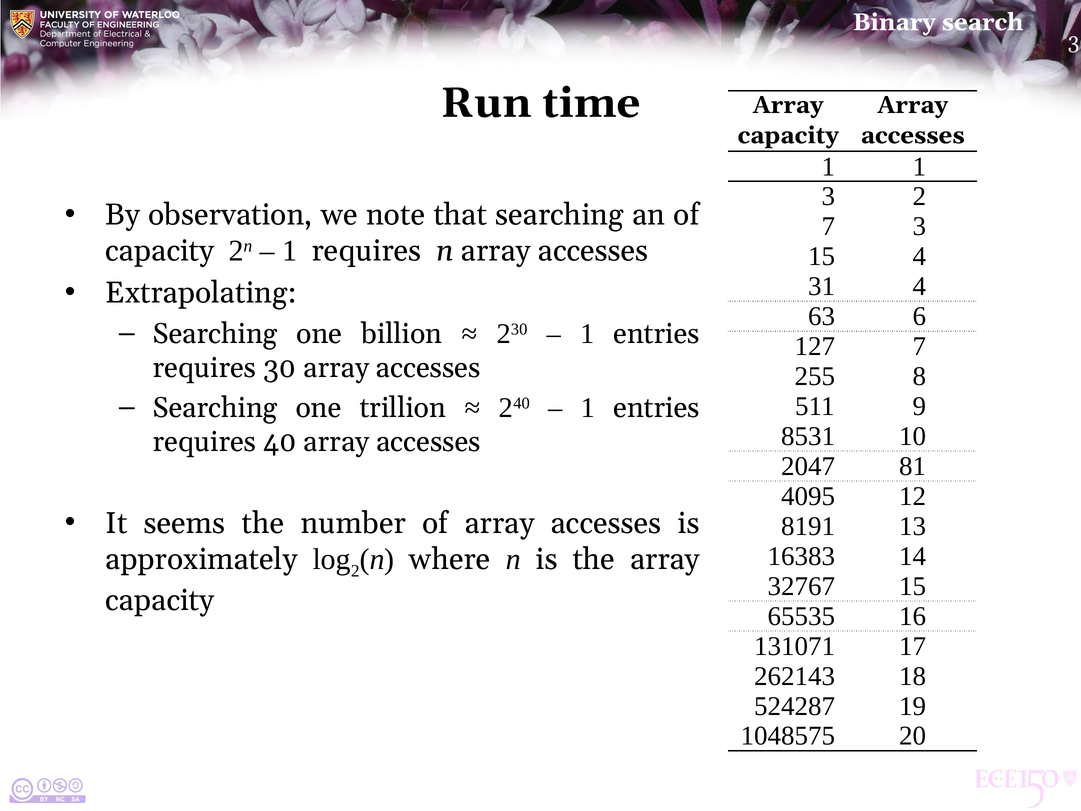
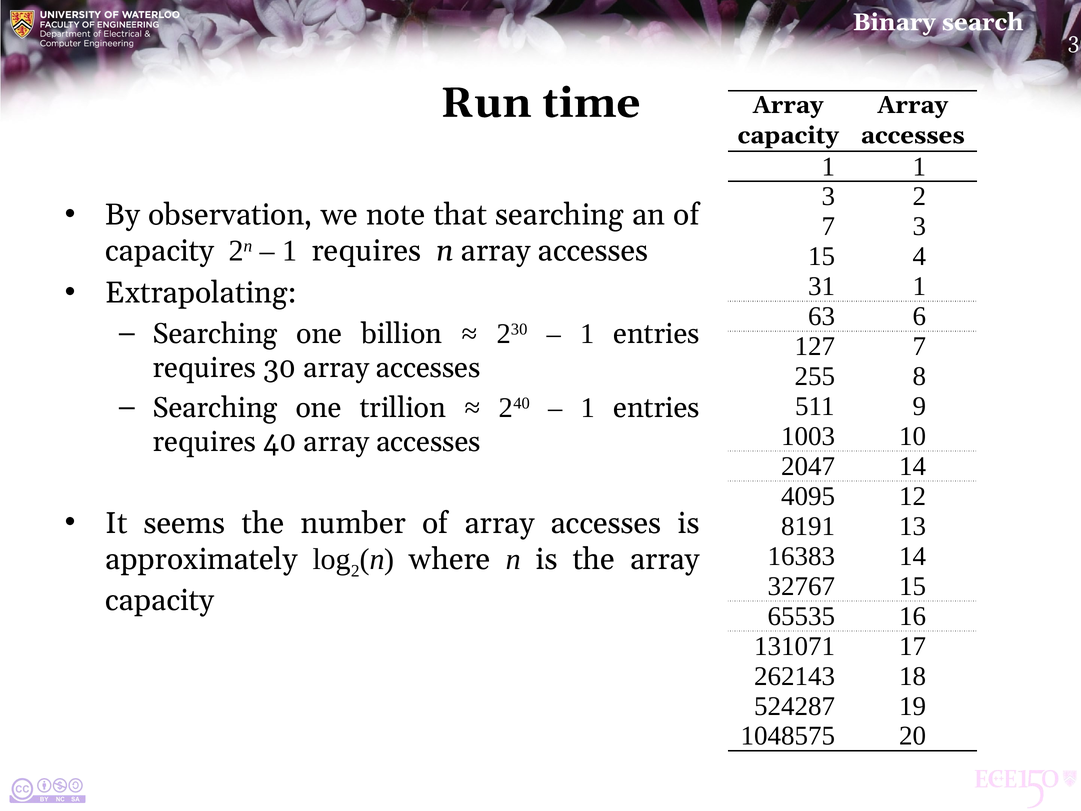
31 4: 4 -> 1 (919, 286)
8531: 8531 -> 1003 (808, 436)
2047 81: 81 -> 14 (913, 466)
